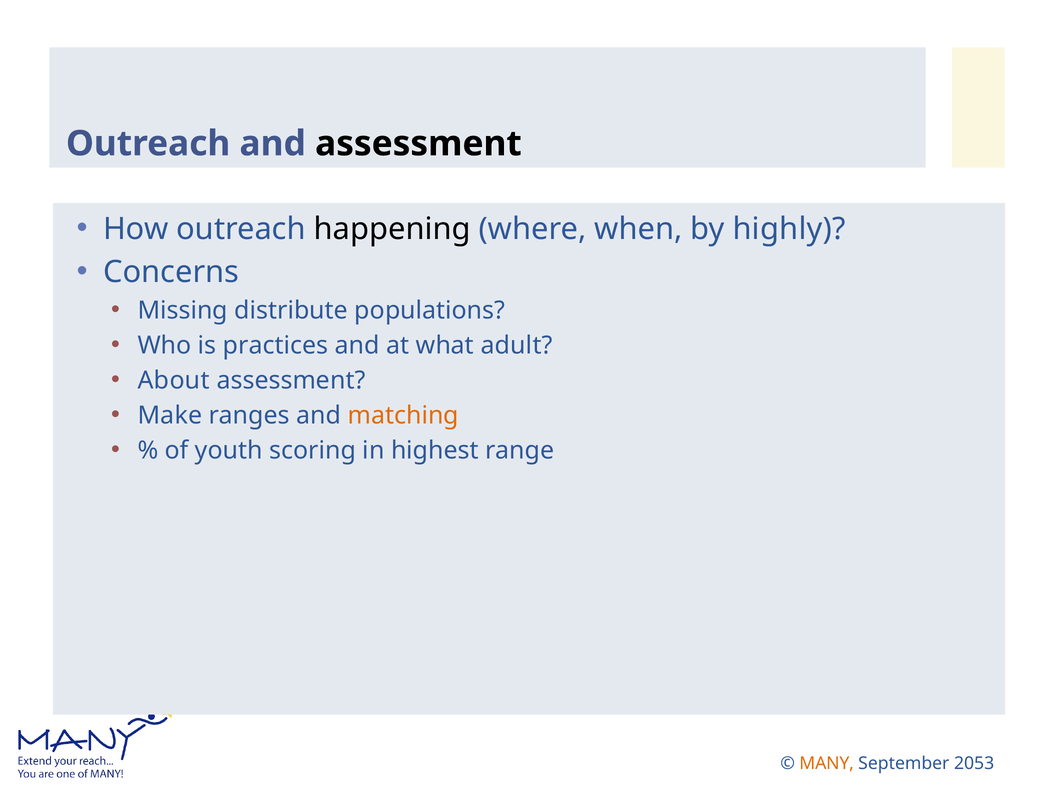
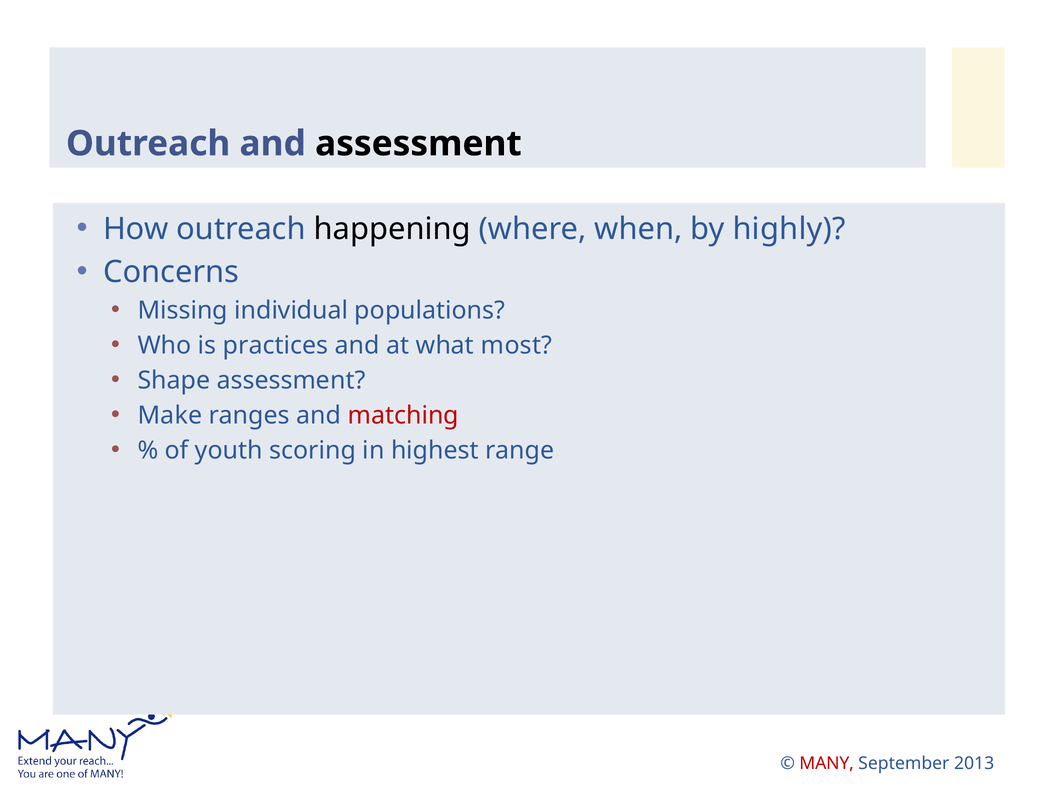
distribute: distribute -> individual (291, 310)
adult: adult -> most (517, 345)
About: About -> Shape (174, 380)
matching colour: orange -> red (403, 415)
MANY colour: orange -> red (827, 763)
2053: 2053 -> 2013 (974, 763)
